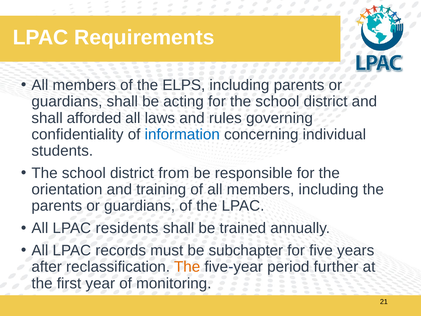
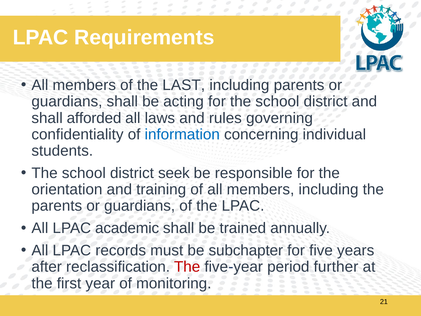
ELPS: ELPS -> LAST (184, 85)
from: from -> seek (174, 173)
residents: residents -> academic (127, 228)
The colour: orange -> red (187, 267)
